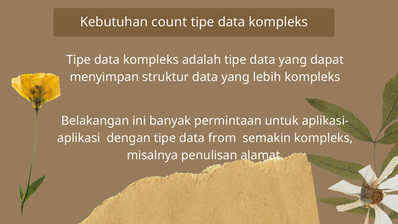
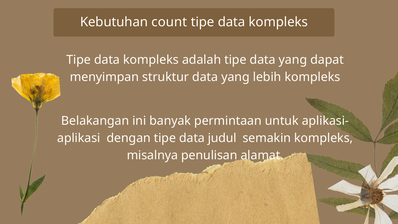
from: from -> judul (222, 138)
